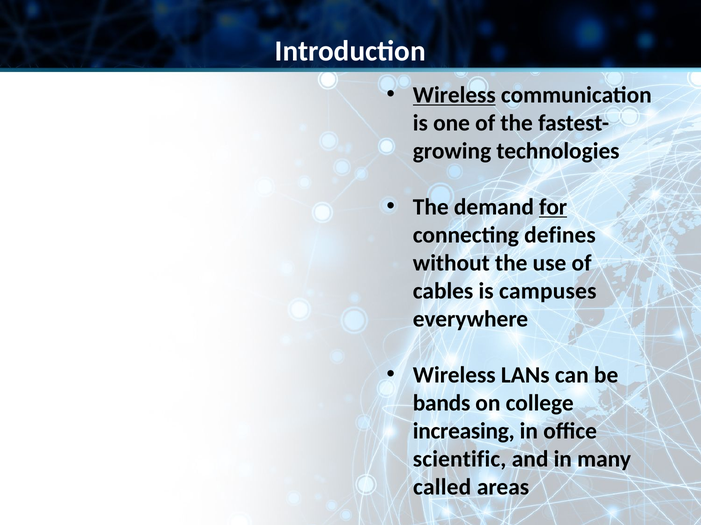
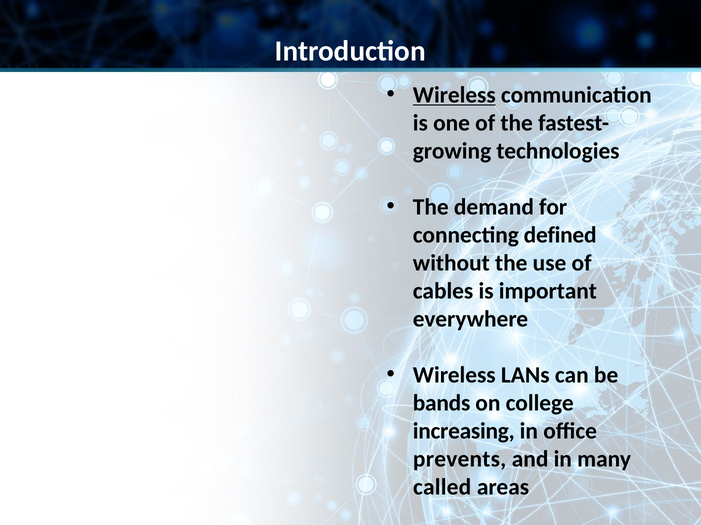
for underline: present -> none (553, 207)
defines: defines -> defined (560, 235)
campuses: campuses -> important (548, 291)
scientific: scientific -> prevents (460, 460)
